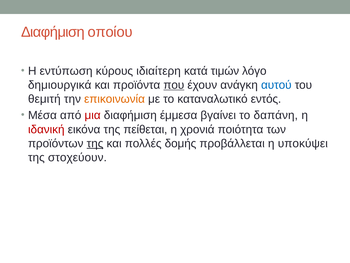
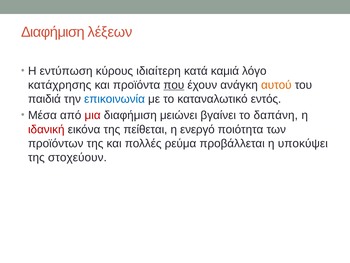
οποίου: οποίου -> λέξεων (110, 32)
τιμών: τιμών -> καμιά (225, 71)
δημιουργικά: δημιουργικά -> κατάχρησης (60, 85)
αυτού colour: blue -> orange (276, 85)
θεμιτή: θεμιτή -> παιδιά (44, 99)
επικοινωνία colour: orange -> blue (115, 99)
έμμεσα: έμμεσα -> μειώνει (179, 115)
χρονιά: χρονιά -> ενεργό (197, 129)
της underline: present -> none (95, 143)
δομής: δομής -> ρεύμα (181, 143)
